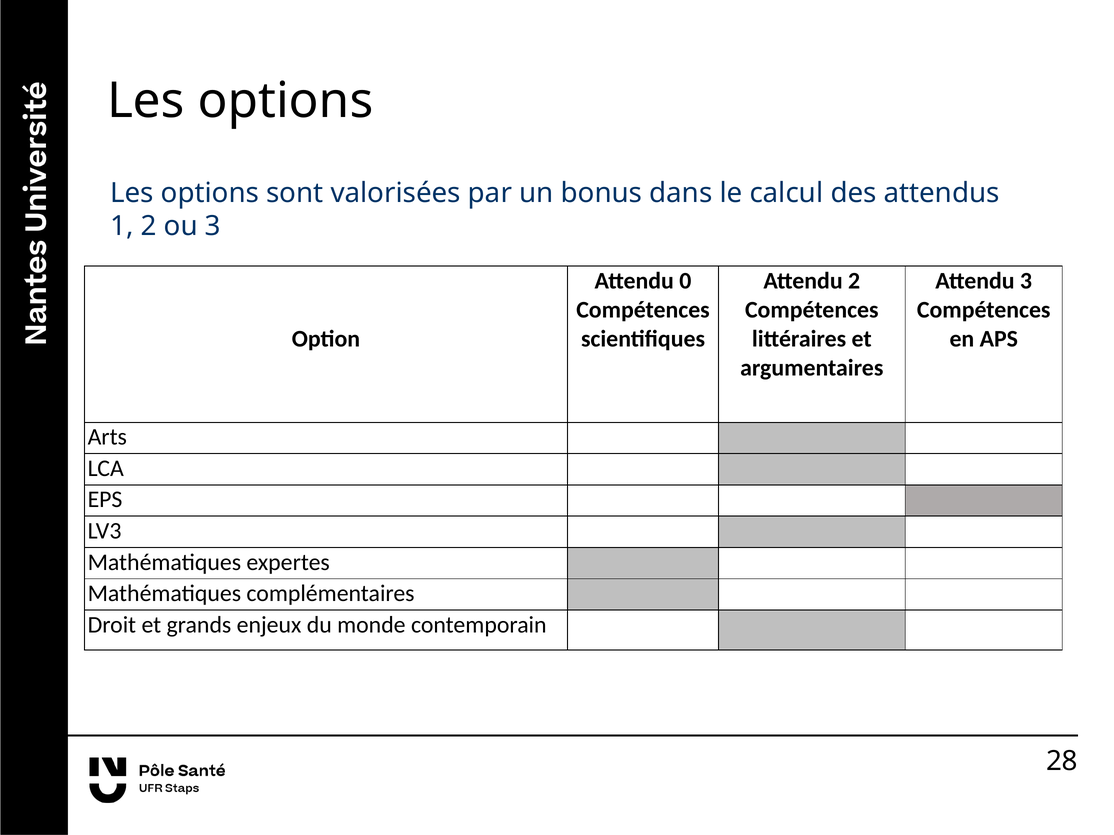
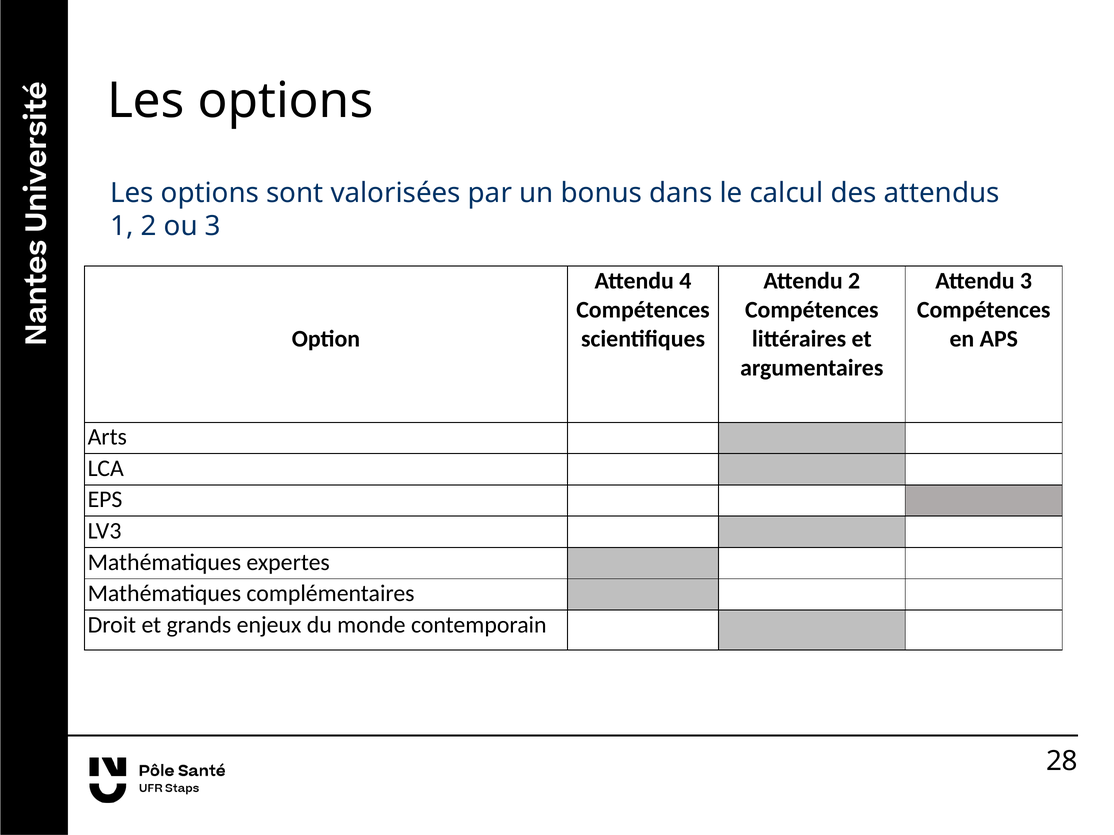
0: 0 -> 4 (685, 281)
